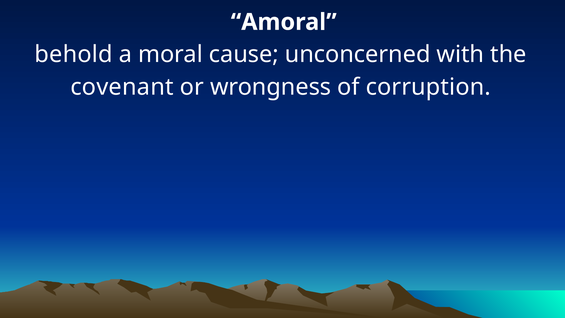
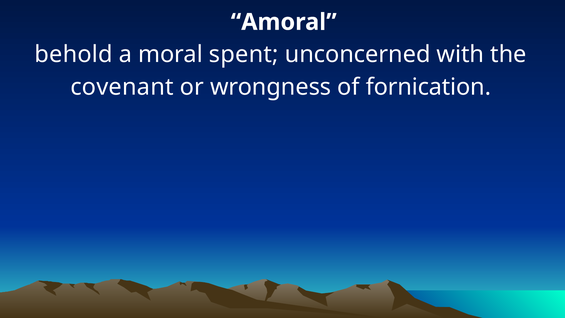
cause: cause -> spent (244, 55)
corruption: corruption -> fornication (428, 87)
